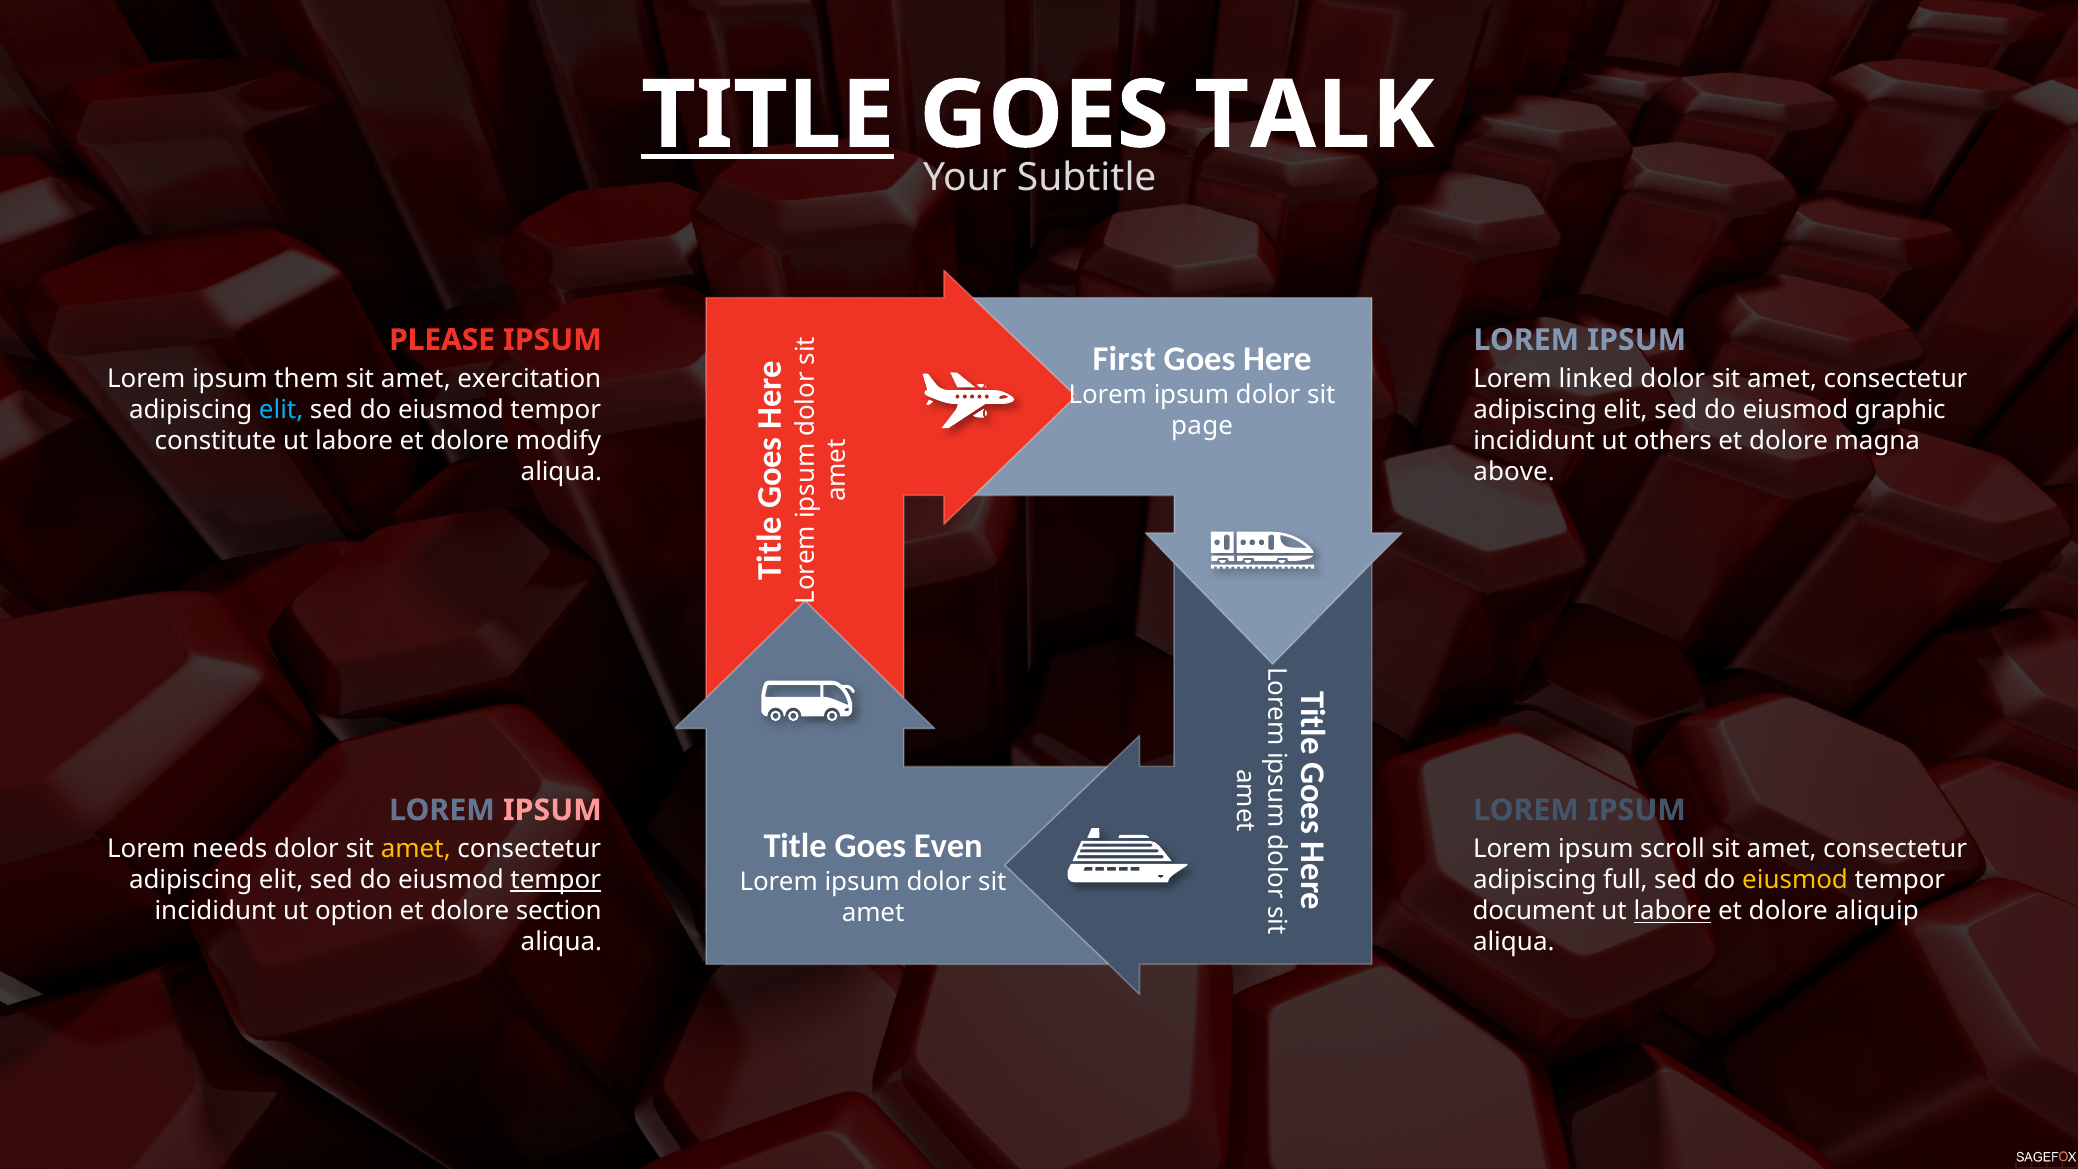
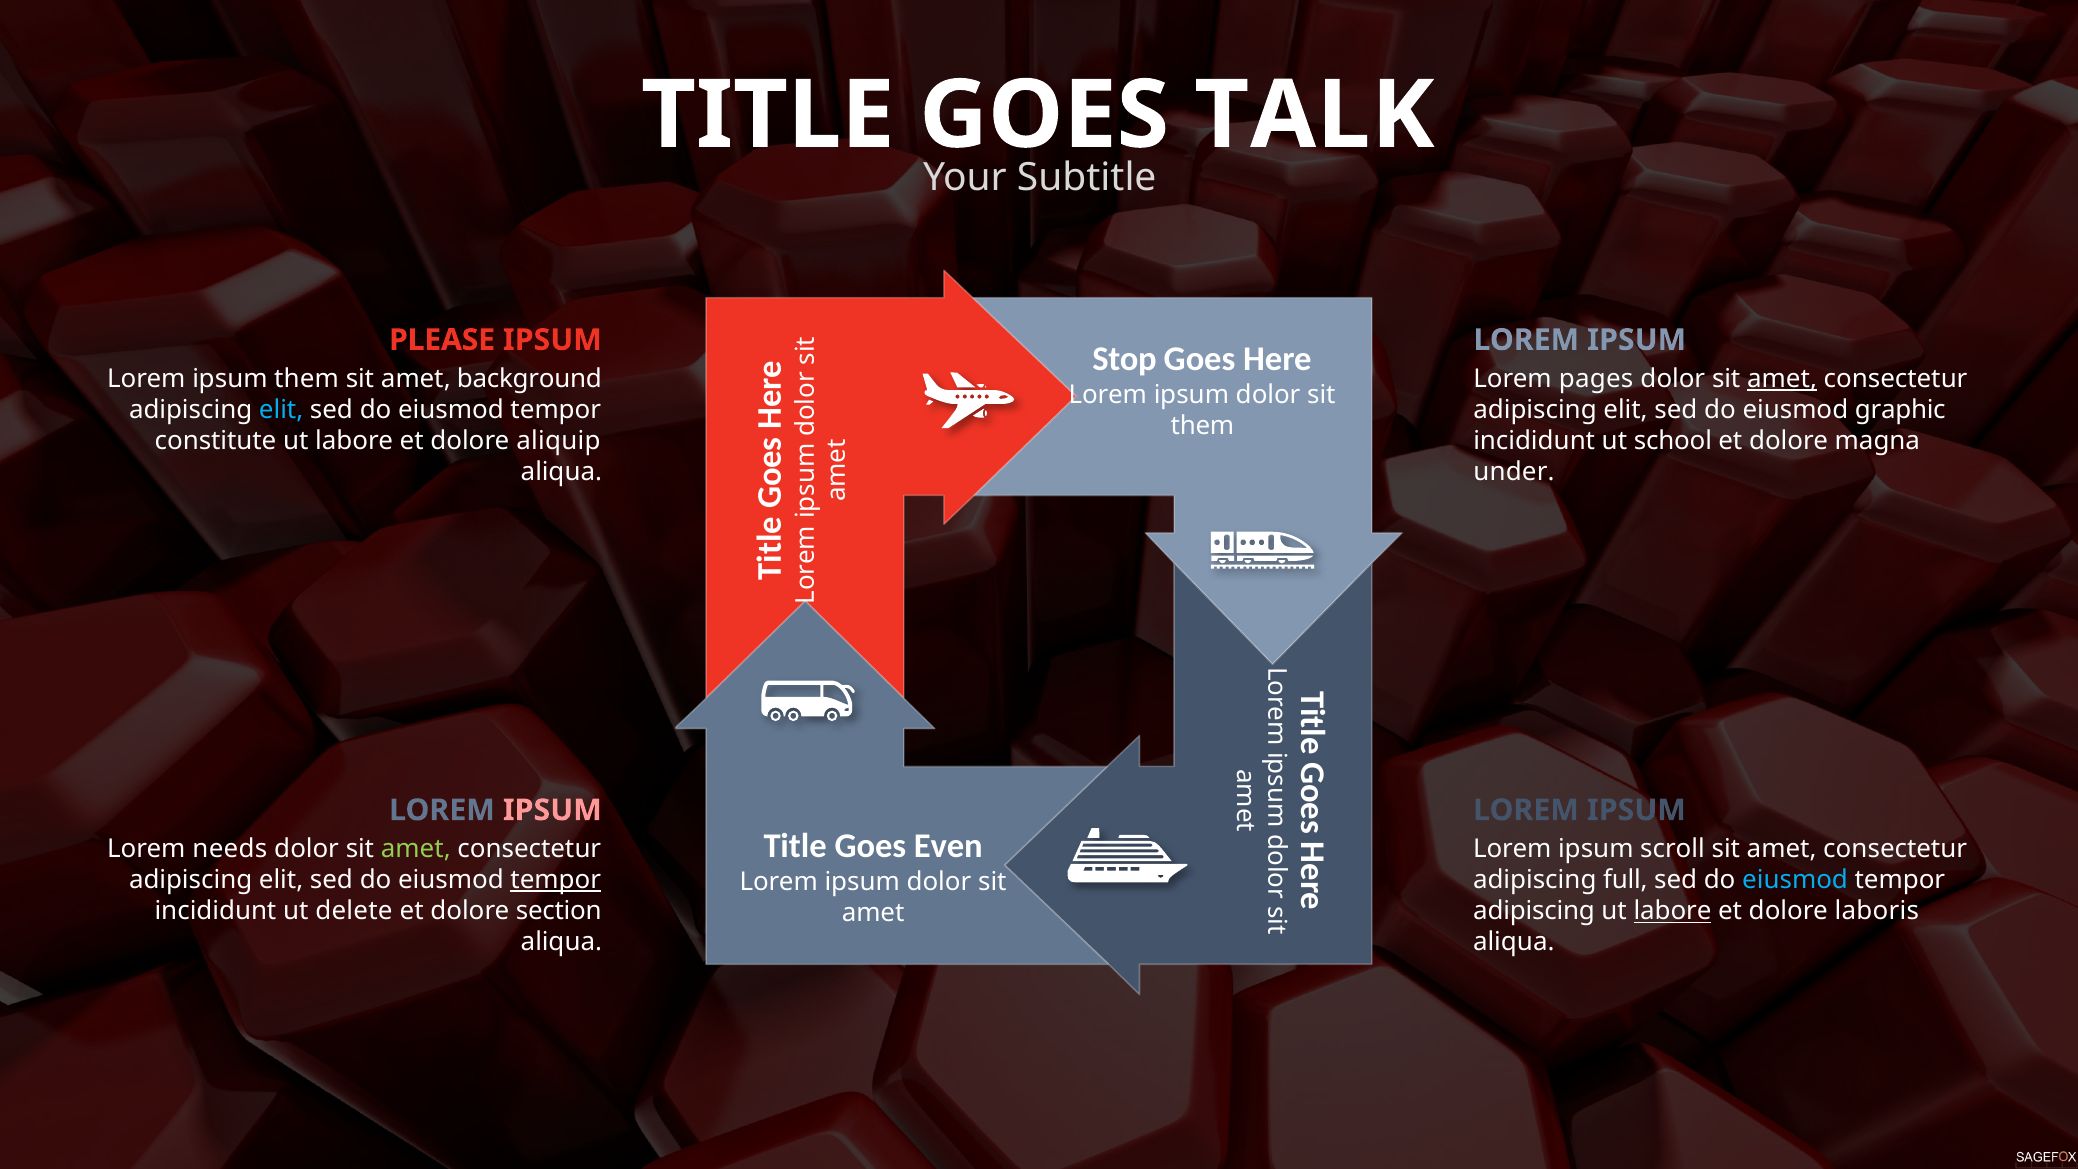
TITLE underline: present -> none (768, 115)
First: First -> Stop (1125, 359)
exercitation: exercitation -> background (529, 379)
linked: linked -> pages (1596, 379)
amet underline: none -> present (1782, 379)
page: page -> them (1202, 426)
modify: modify -> aliquip (558, 441)
others: others -> school (1673, 441)
above: above -> under (1514, 472)
amet colour: yellow -> light green (416, 849)
eiusmod colour: yellow -> light blue (1795, 880)
option: option -> delete (354, 911)
document: document -> adipiscing (1534, 911)
aliquip: aliquip -> laboris (1877, 911)
